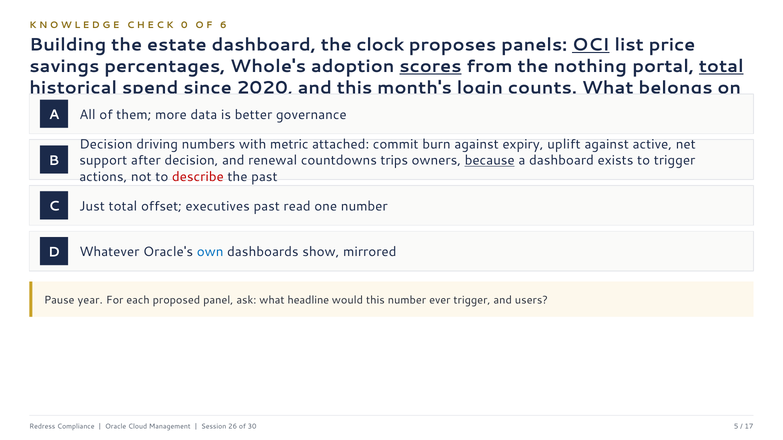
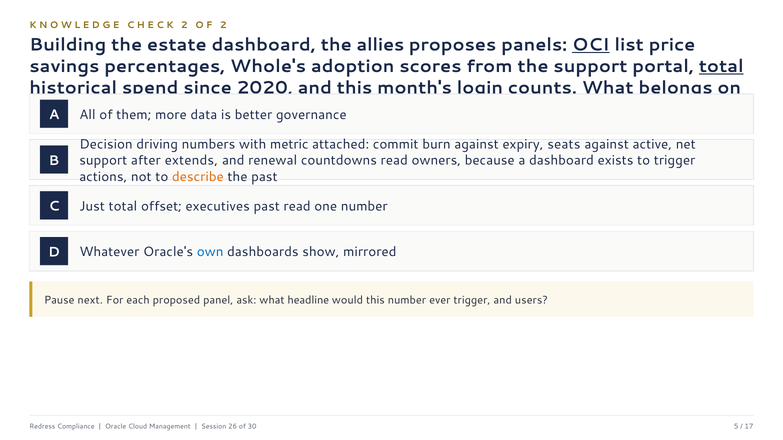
0: 0 -> 2 (184, 25)
6: 6 -> 2 (223, 25)
clock: clock -> allies (380, 45)
scores underline: present -> none (430, 66)
the nothing: nothing -> support (590, 66)
uplift: uplift -> seats (564, 145)
after decision: decision -> extends (191, 161)
countdowns trips: trips -> read (394, 161)
because underline: present -> none (490, 161)
describe colour: red -> orange (198, 177)
year: year -> next (90, 300)
